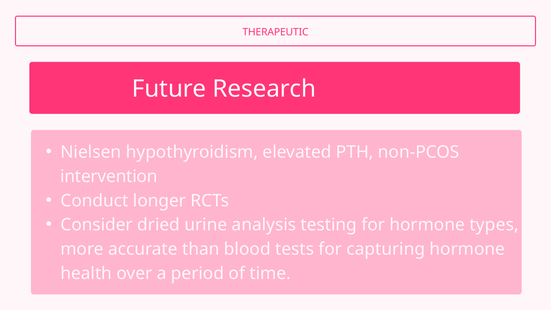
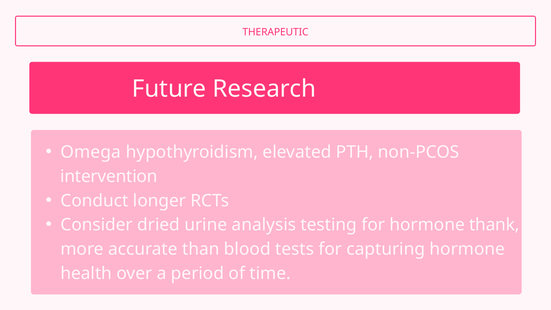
Nielsen: Nielsen -> Omega (91, 152)
types: types -> thank (494, 225)
